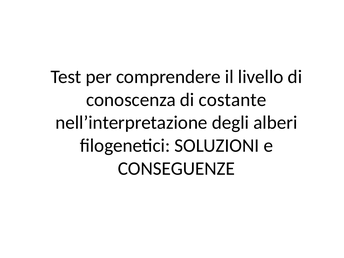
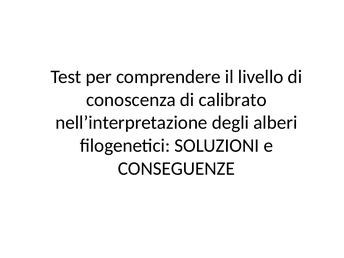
costante: costante -> calibrato (233, 100)
